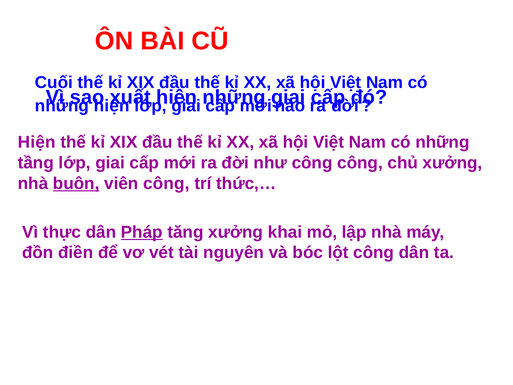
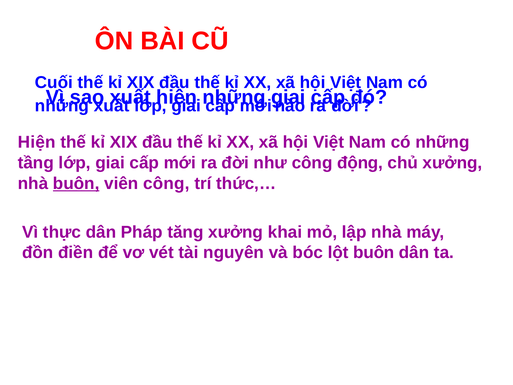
hiện: hiện -> xuất (112, 106)
công công: công -> động (360, 163)
Pháp underline: present -> none (142, 232)
lột công: công -> buôn (374, 253)
